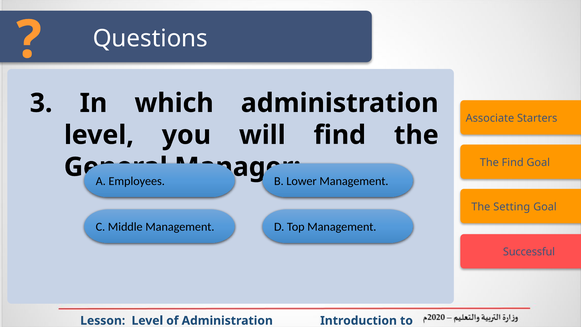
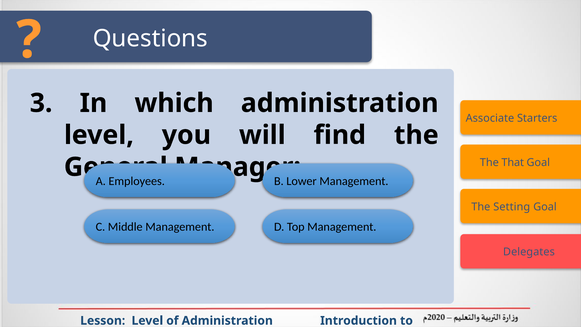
The Find: Find -> That (513, 162)
Successful: Successful -> Delegates (529, 252)
